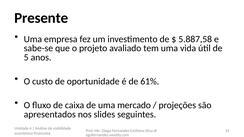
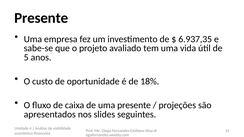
5.887,58: 5.887,58 -> 6.937,35 (195, 39)
61%: 61% -> 18% (150, 81)
uma mercado: mercado -> presente (134, 105)
